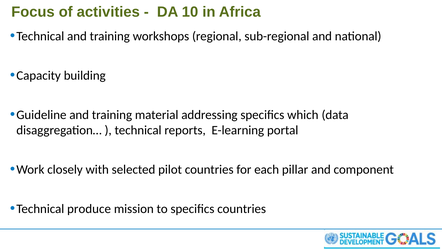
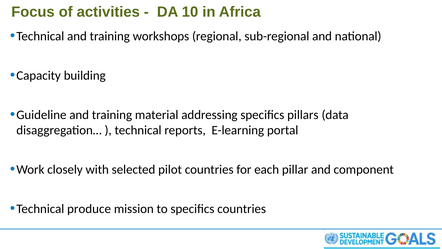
which: which -> pillars (303, 115)
